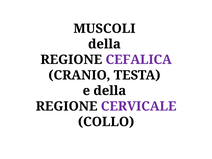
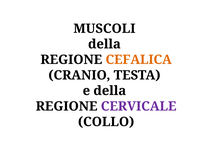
CEFALICA colour: purple -> orange (139, 60)
